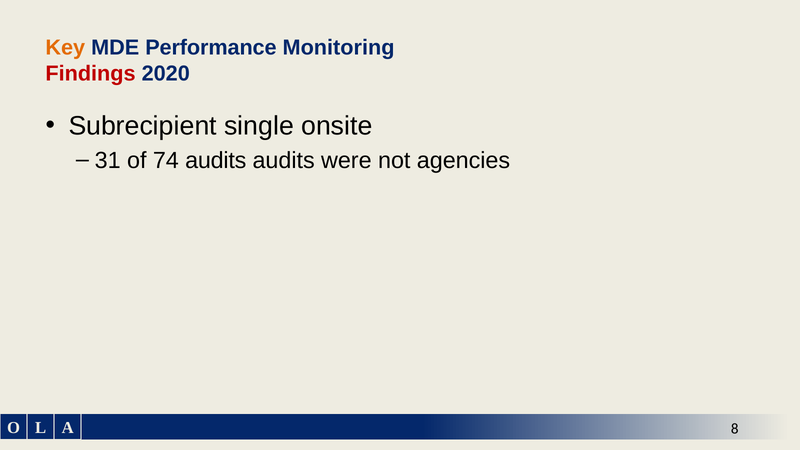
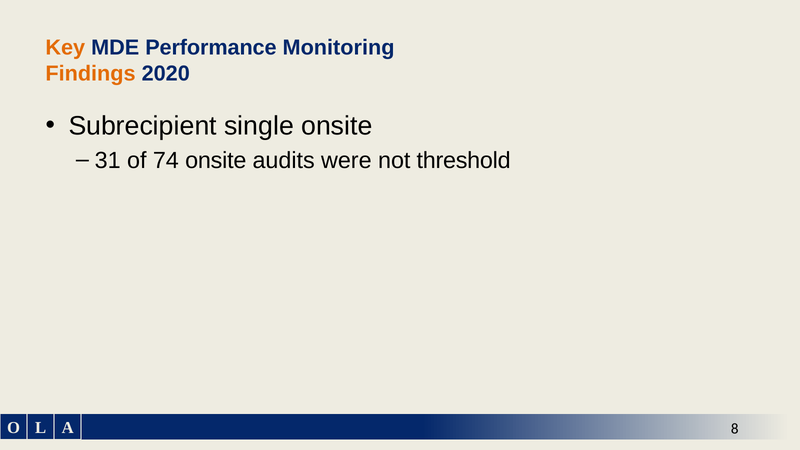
Findings colour: red -> orange (91, 73)
74 audits: audits -> onsite (216, 160)
agencies: agencies -> threshold (464, 160)
